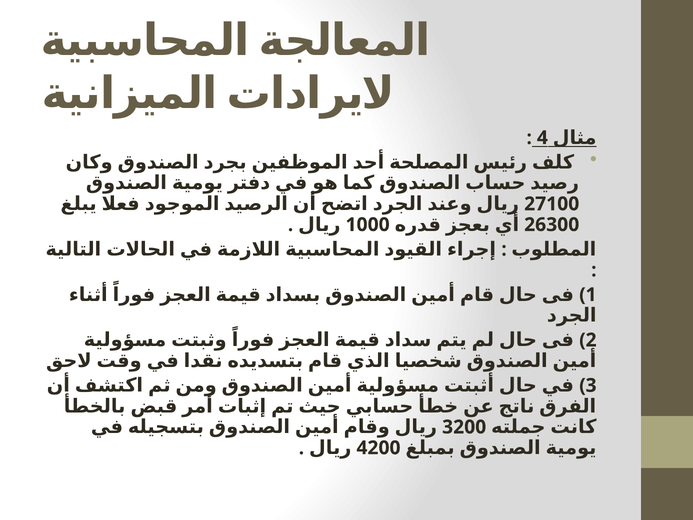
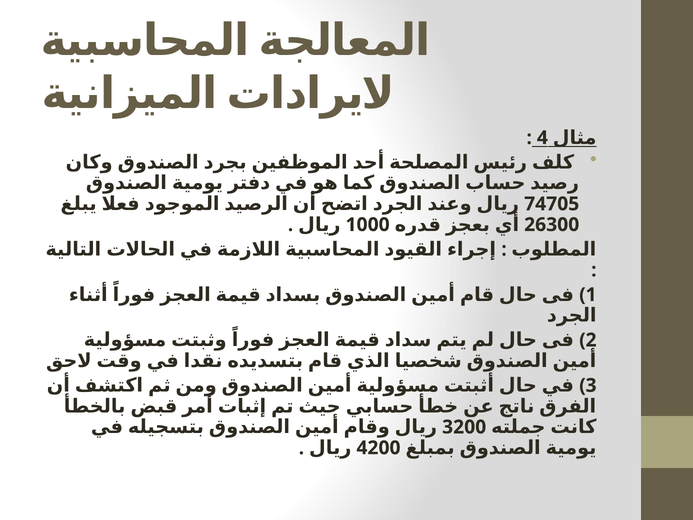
27100: 27100 -> 74705 (552, 204)
